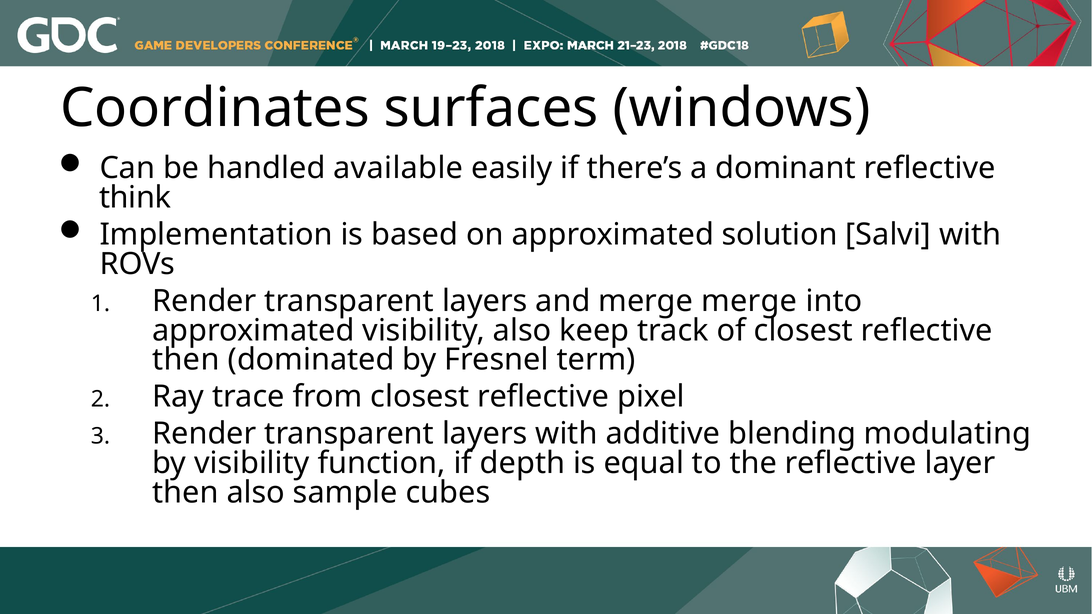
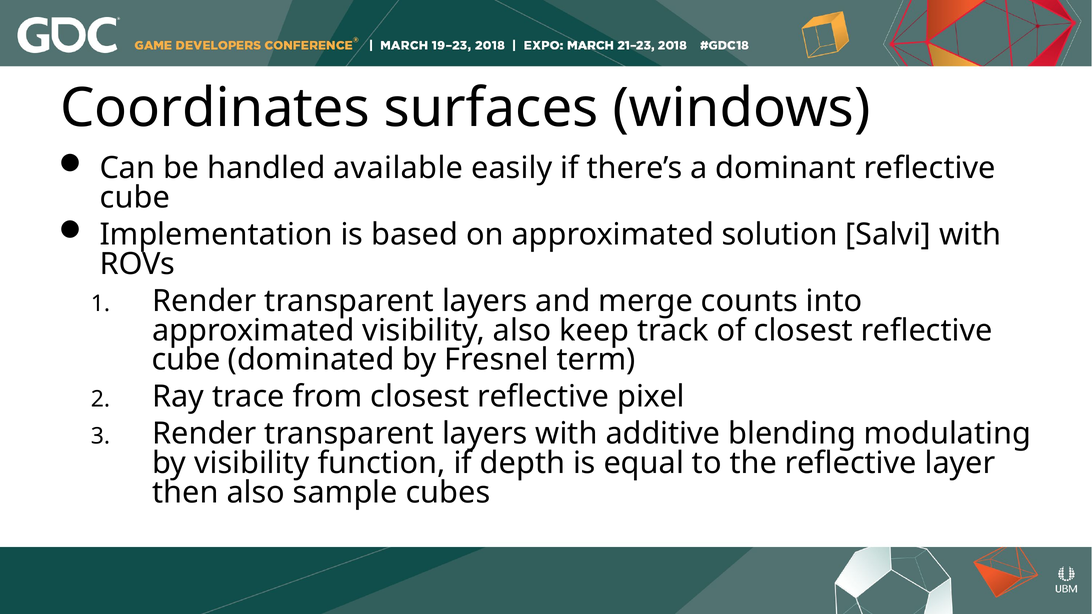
think: think -> cube (135, 198)
merge merge: merge -> counts (749, 301)
then: then -> cube (186, 360)
